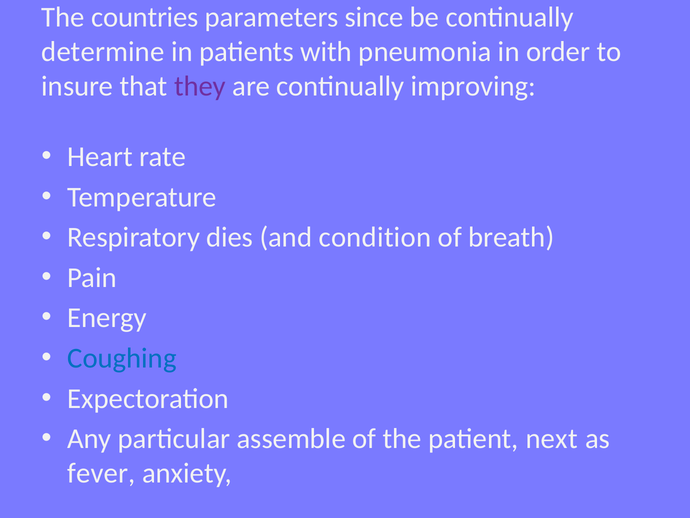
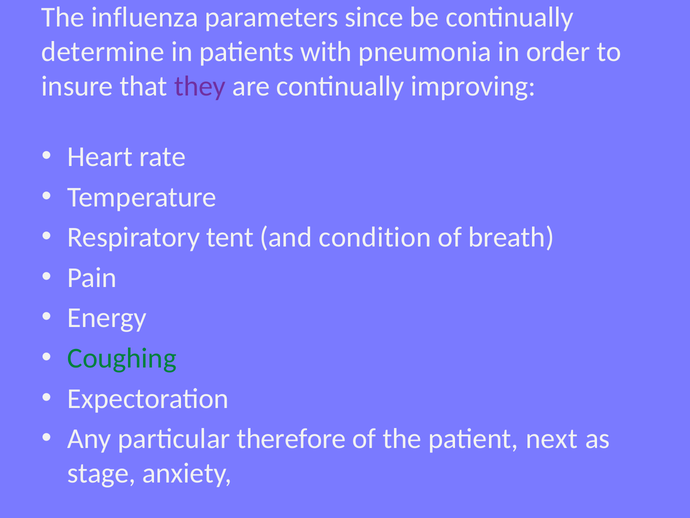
countries: countries -> influenza (145, 17)
dies: dies -> tent (230, 237)
Coughing colour: blue -> green (122, 358)
assemble: assemble -> therefore (291, 438)
fever: fever -> stage (102, 473)
